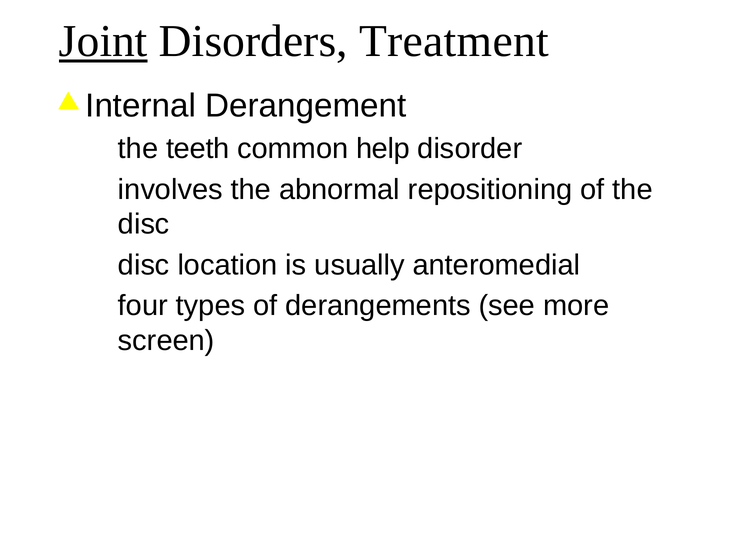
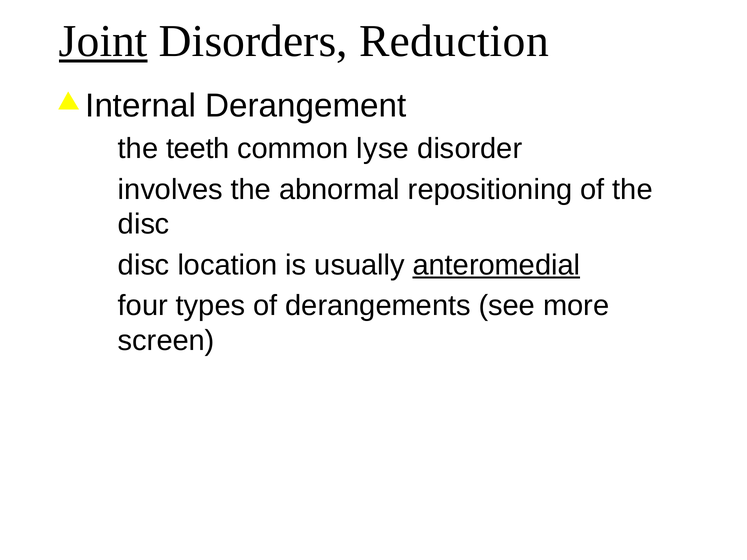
Treatment: Treatment -> Reduction (454, 41)
help: help -> lyse (383, 149)
anteromedial underline: none -> present (496, 265)
